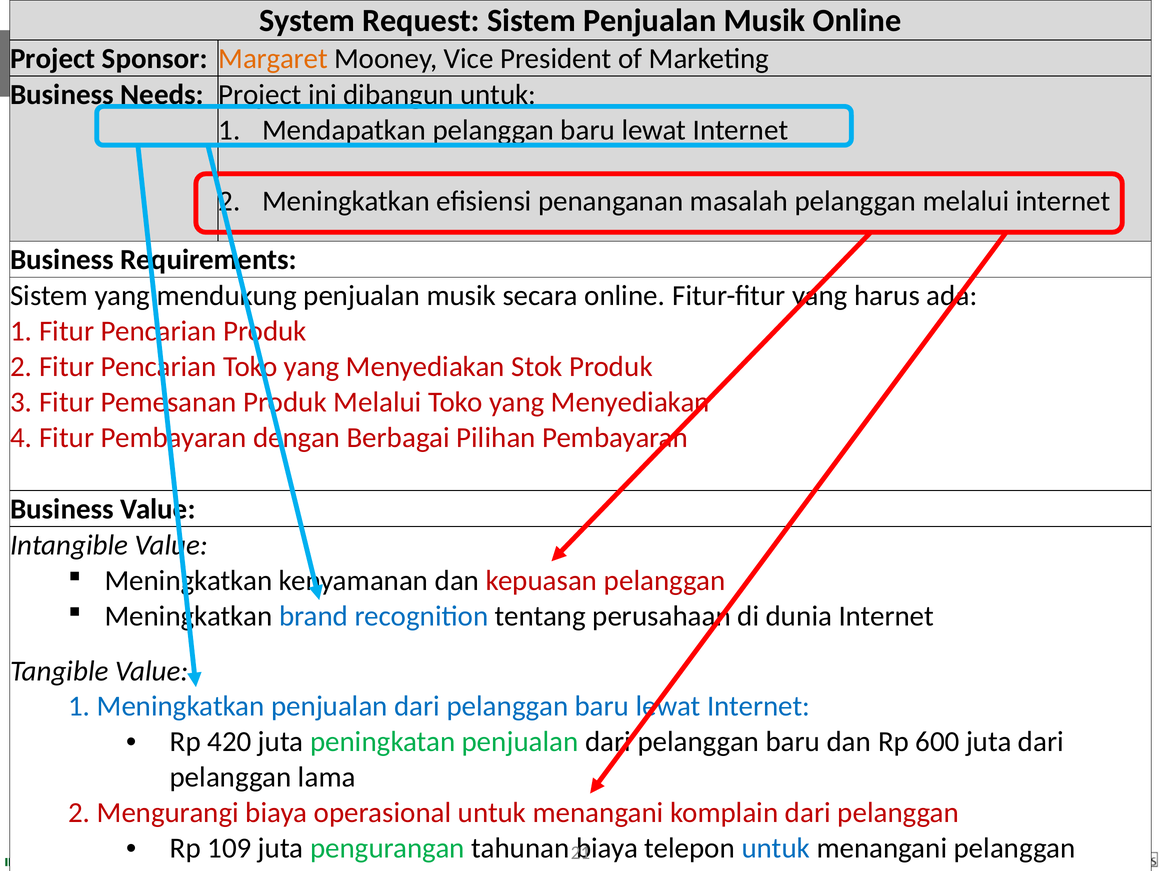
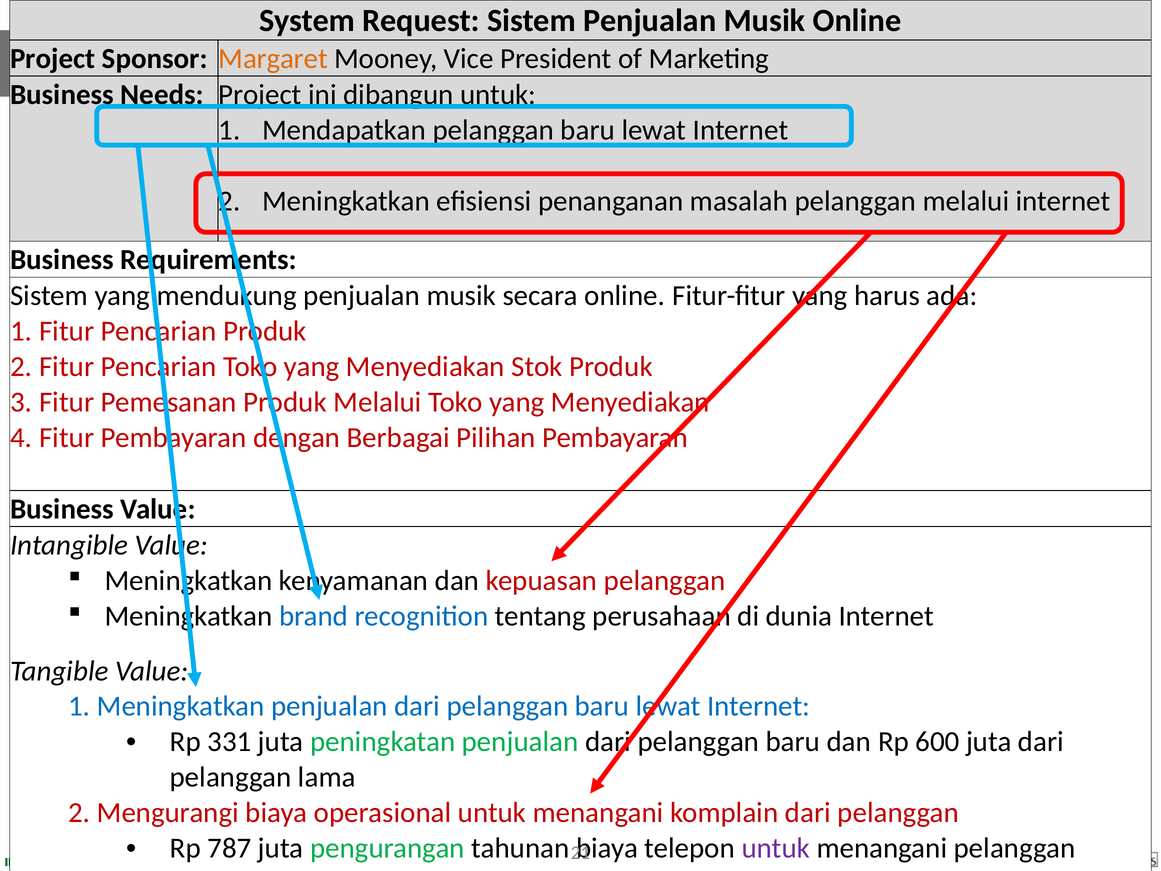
420: 420 -> 331 (229, 742)
109: 109 -> 787 (229, 848)
untuk colour: blue -> purple (776, 848)
